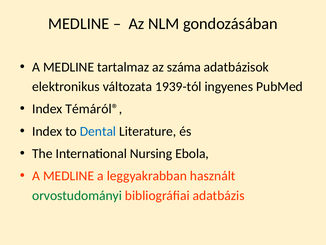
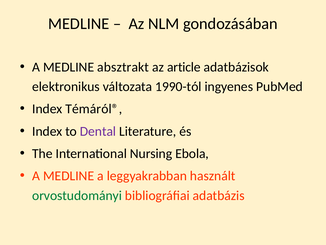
tartalmaz: tartalmaz -> absztrakt (123, 67)
száma: száma -> article (184, 67)
1939-tól: 1939-tól -> 1990-tól (178, 86)
Dental colour: blue -> purple (98, 131)
